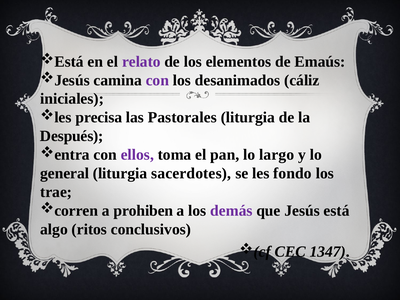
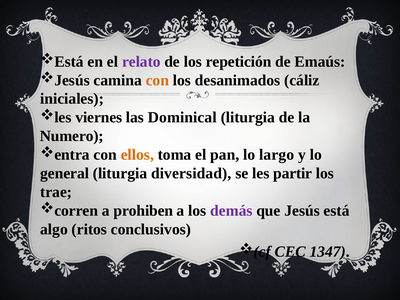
elementos: elementos -> repetición (239, 62)
con colour: purple -> orange (157, 80)
precisa: precisa -> viernes (99, 117)
Pastorales: Pastorales -> Dominical (182, 117)
Después: Después -> Numero (72, 136)
ellos colour: purple -> orange (137, 155)
sacerdotes: sacerdotes -> diversidad (191, 173)
fondo: fondo -> partir (293, 173)
